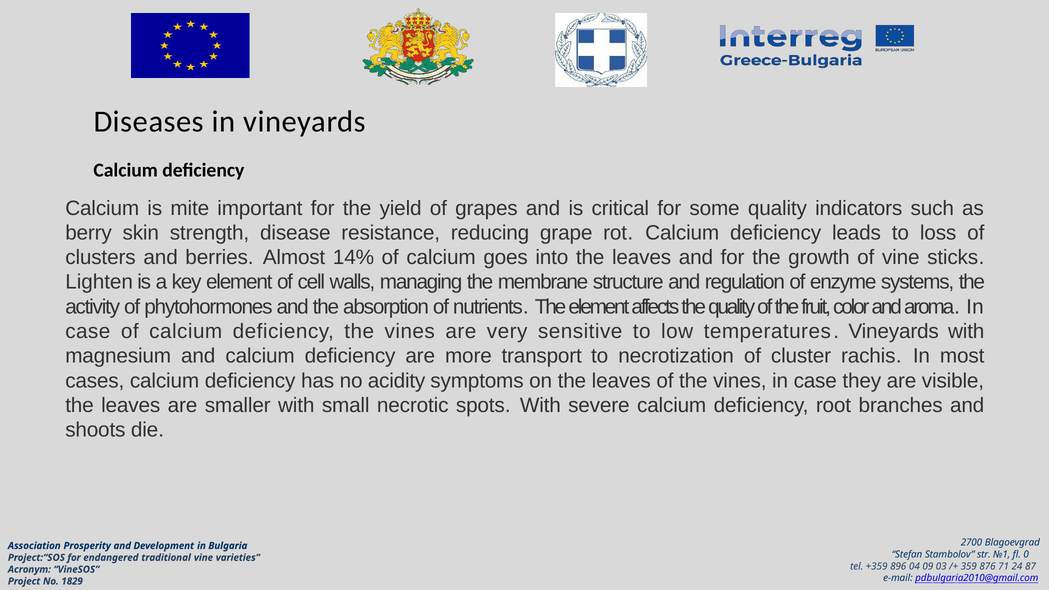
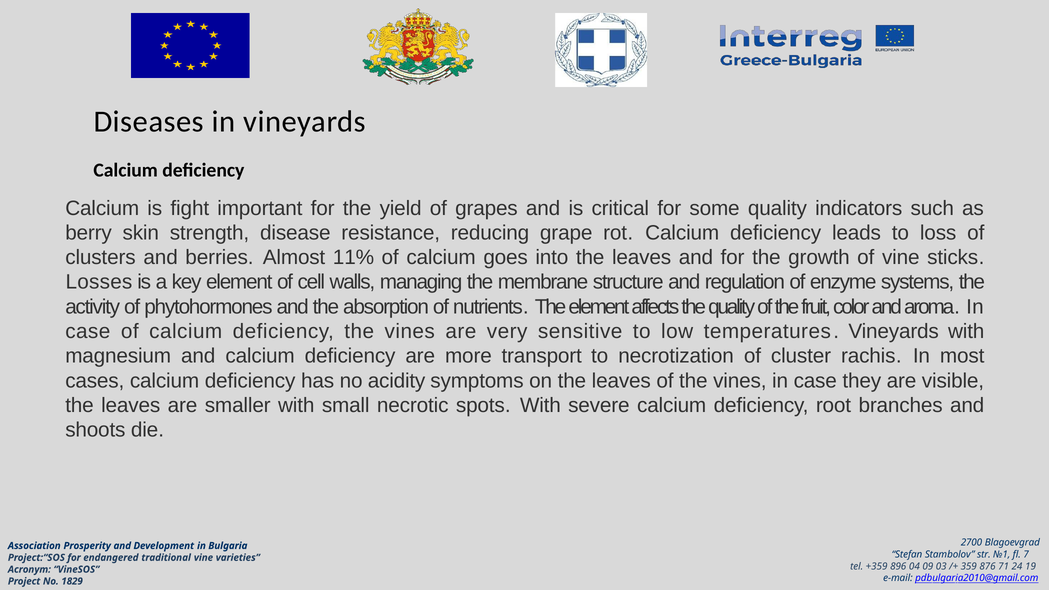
mite: mite -> fight (190, 208)
14%: 14% -> 11% (354, 257)
Lighten: Lighten -> Losses (99, 282)
0: 0 -> 7 (1026, 555)
87: 87 -> 19 (1031, 566)
